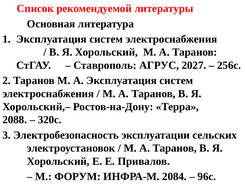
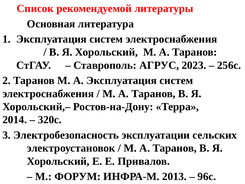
2027: 2027 -> 2023 (194, 65)
2088: 2088 -> 2014 (15, 120)
2084: 2084 -> 2013 (174, 176)
